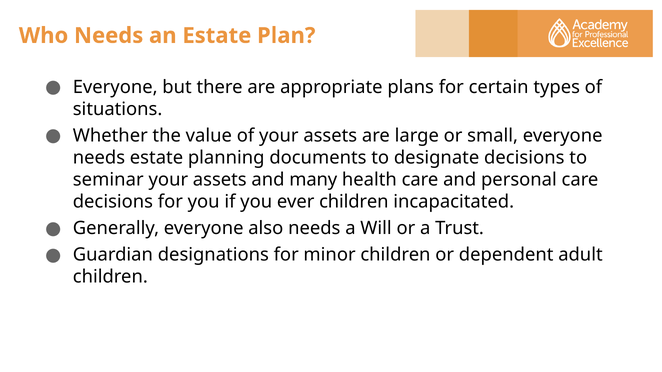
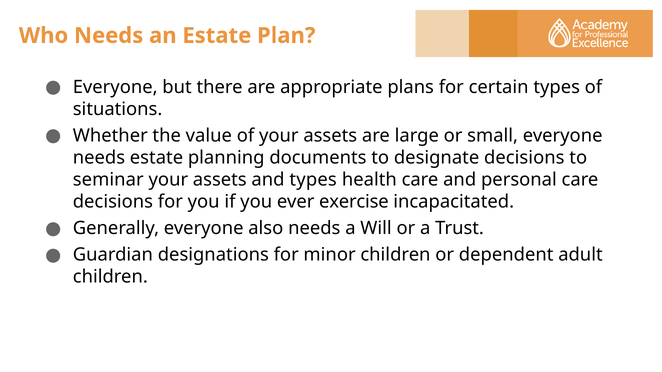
and many: many -> types (313, 180)
ever children: children -> exercise (354, 202)
